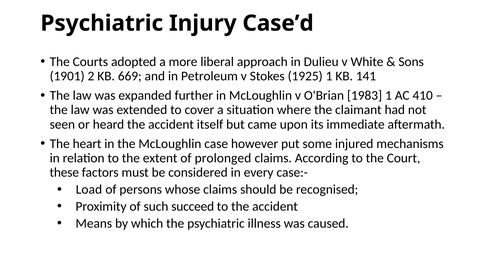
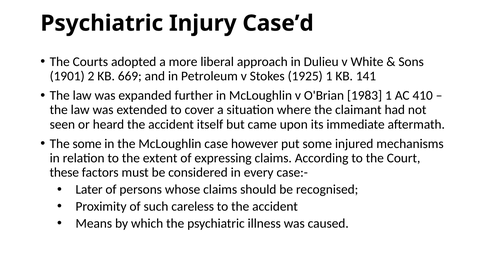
The heart: heart -> some (87, 144)
prolonged: prolonged -> expressing (223, 158)
Load: Load -> Later (89, 190)
succeed: succeed -> careless (193, 207)
